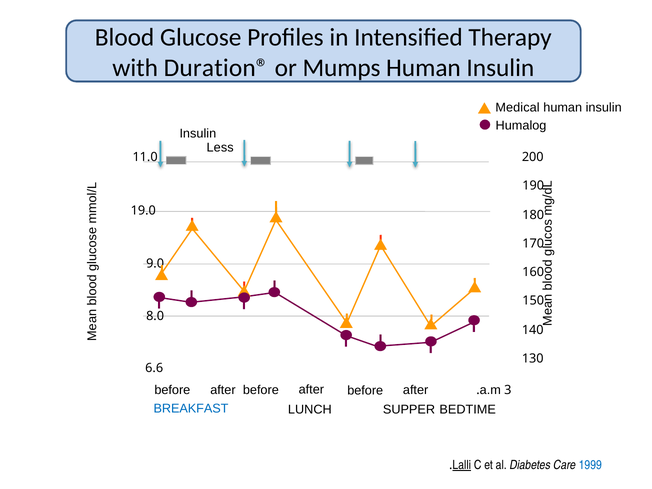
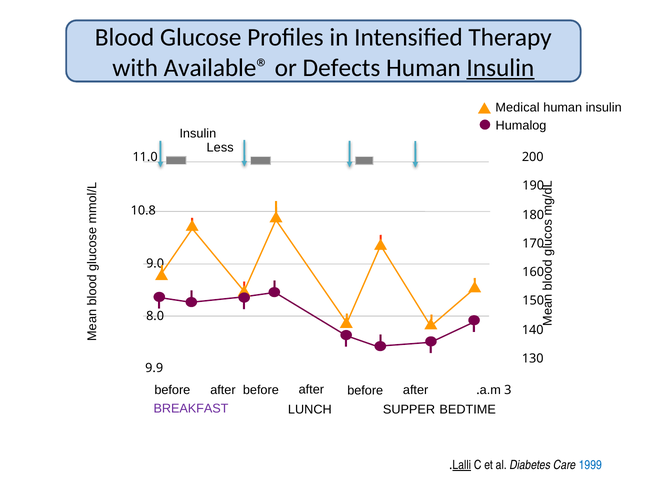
Duration®: Duration® -> Available® (216, 68)
Mumps: Mumps -> Defects (341, 68)
Insulin underline: none -> present (500, 68)
19.0: 19.0 -> 10.8 (143, 211)
6.6: 6.6 -> 9.9 (154, 368)
BREAKFAST colour: blue -> purple (191, 408)
